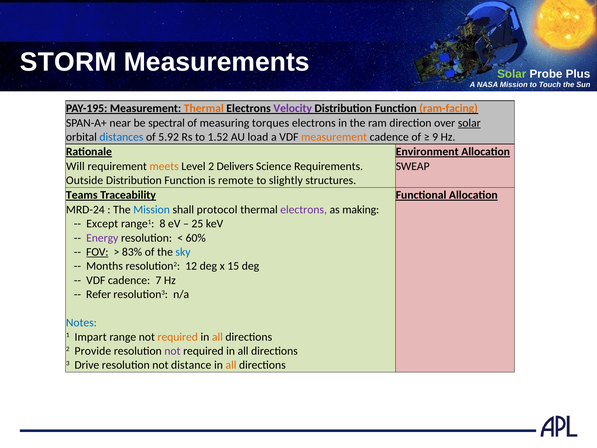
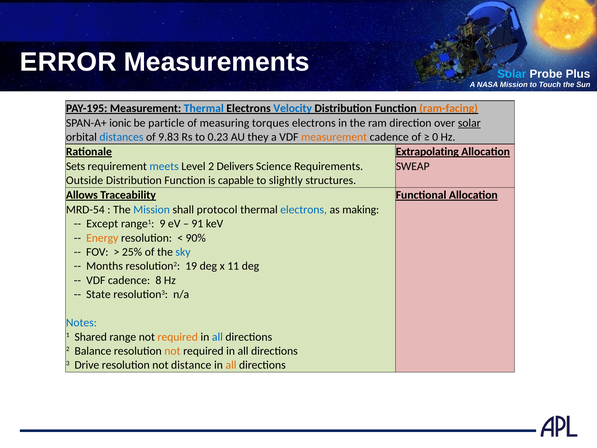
STORM: STORM -> ERROR (68, 62)
Solar colour: light green -> light blue (512, 74)
Thermal colour: orange -> blue (204, 108)
Velocity colour: purple -> blue (293, 108)
near: near -> ionic (120, 123)
spectral: spectral -> particle (166, 123)
5.92: 5.92 -> 9.83 (169, 137)
1.52: 1.52 -> 0.23 (218, 137)
load: load -> they (258, 137)
9: 9 -> 0 (435, 137)
Environment: Environment -> Extrapolating (427, 152)
Will: Will -> Sets (76, 166)
meets colour: orange -> blue (164, 166)
remote: remote -> capable (236, 180)
Teams: Teams -> Allows (82, 195)
MRD-24: MRD-24 -> MRD-54 (85, 210)
electrons colour: purple -> blue (304, 210)
8: 8 -> 9 (162, 224)
25: 25 -> 91 (197, 224)
Energy colour: purple -> orange (102, 238)
60%: 60% -> 90% (196, 238)
FOV underline: present -> none (97, 252)
83%: 83% -> 25% (132, 252)
12: 12 -> 19 (191, 266)
15: 15 -> 11 (233, 266)
7: 7 -> 8 (158, 280)
Refer: Refer -> State (98, 294)
Impart: Impart -> Shared (91, 337)
all colour: orange -> blue (217, 337)
Provide: Provide -> Balance (93, 351)
not colour: purple -> orange (172, 351)
